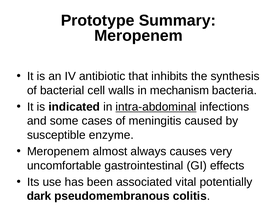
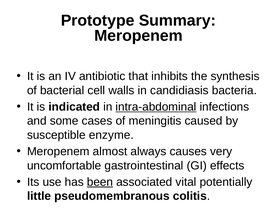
mechanism: mechanism -> candidiasis (179, 90)
been underline: none -> present (100, 182)
dark: dark -> little (39, 196)
